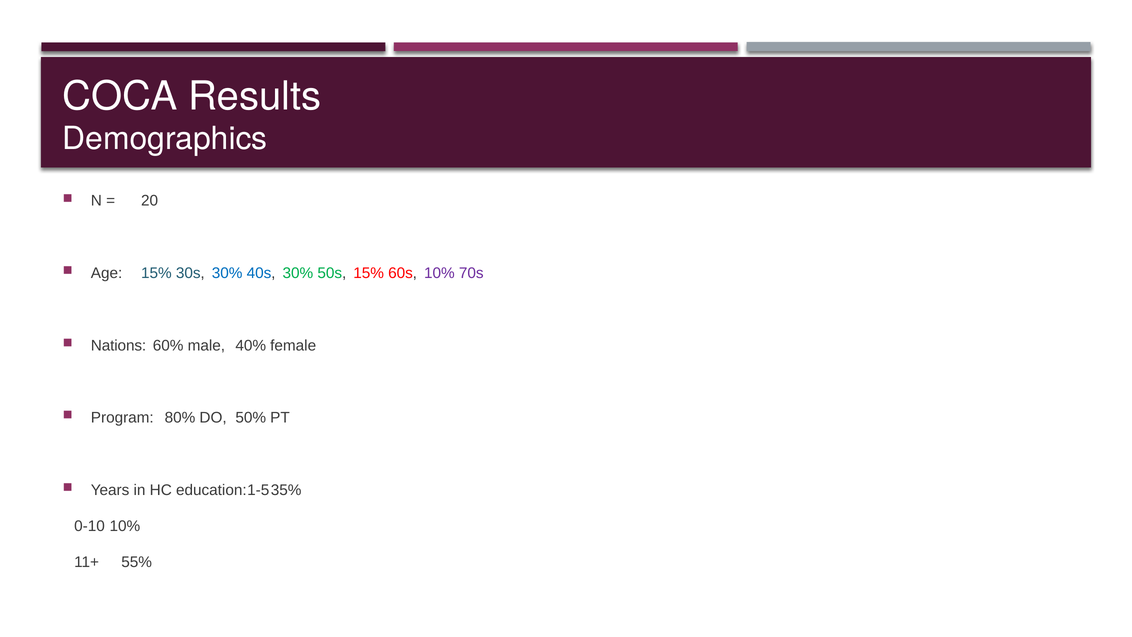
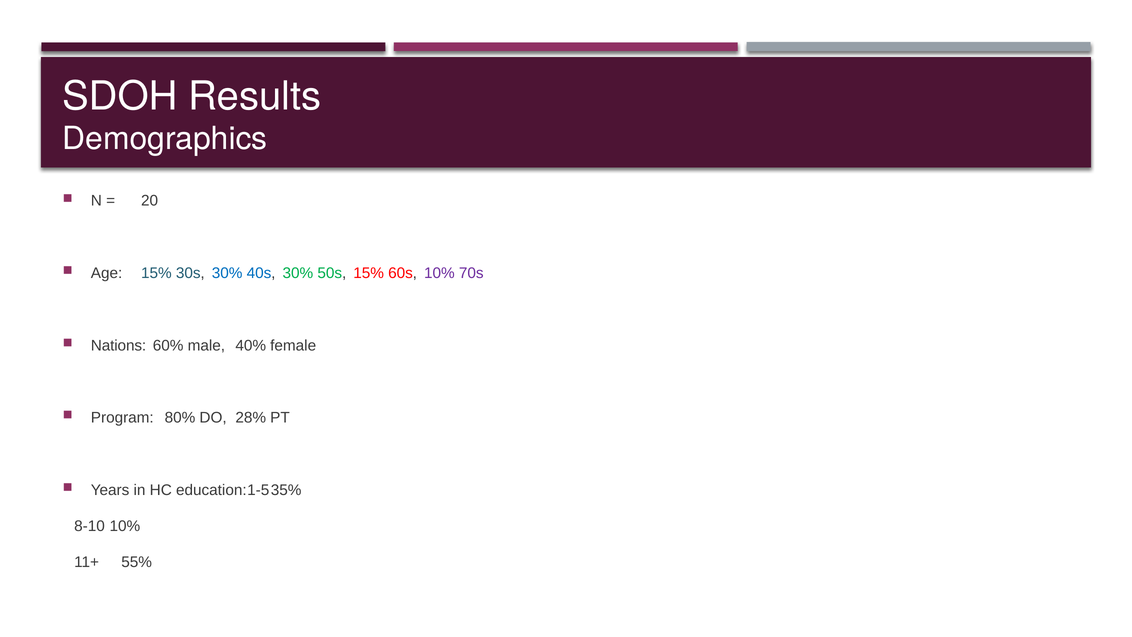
COCA: COCA -> SDOH (120, 96)
50%: 50% -> 28% (251, 418)
0-10: 0-10 -> 8-10 (90, 526)
